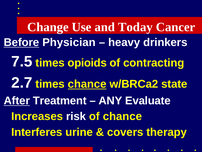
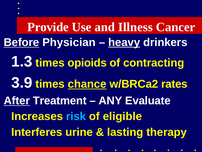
Change: Change -> Provide (48, 27)
Today: Today -> Illness (135, 27)
heavy underline: none -> present (124, 42)
7.5: 7.5 -> 1.3 (22, 61)
2.7: 2.7 -> 3.9 (22, 83)
state: state -> rates (174, 84)
risk colour: white -> light blue (76, 116)
of chance: chance -> eligible (122, 116)
covers: covers -> lasting (125, 132)
